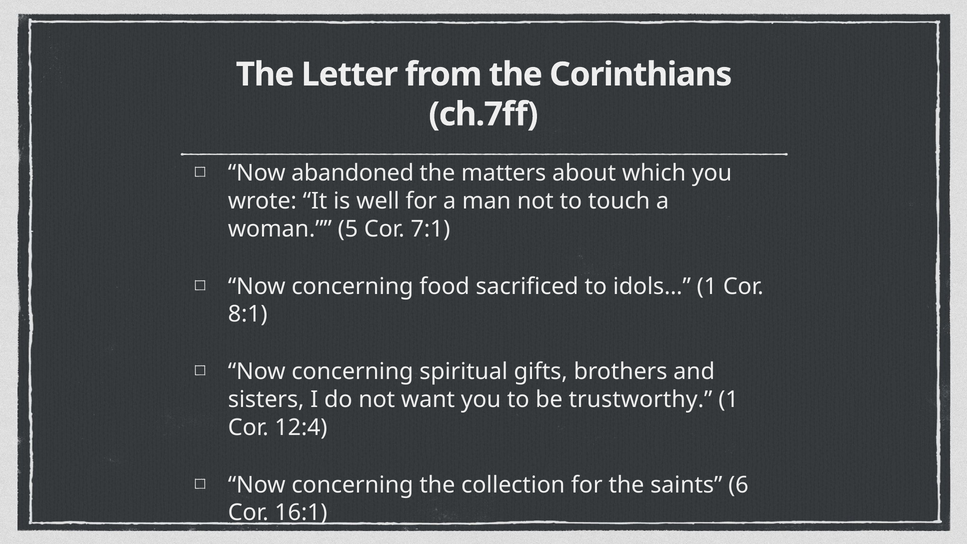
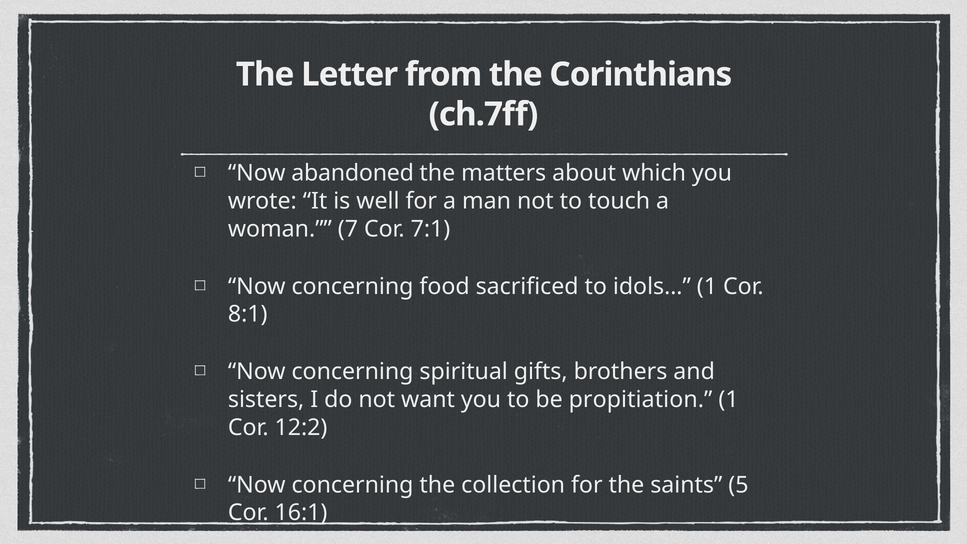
5: 5 -> 7 (348, 229)
trustworthy: trustworthy -> propitiation (641, 400)
12:4: 12:4 -> 12:2 (301, 427)
6: 6 -> 5 (738, 485)
